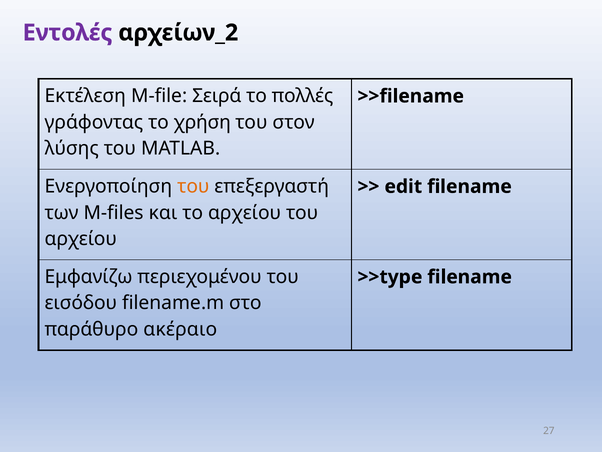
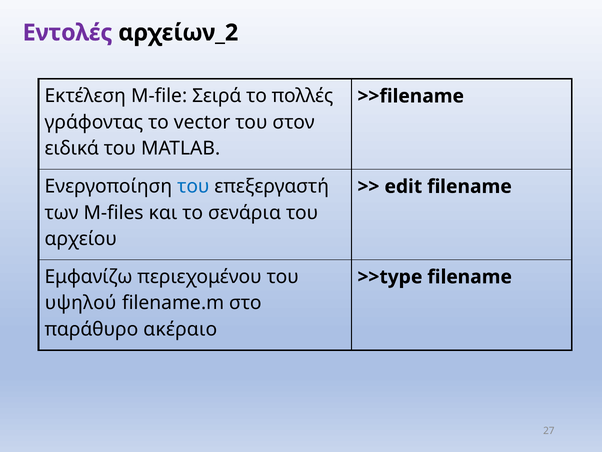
χρήση: χρήση -> vector (202, 122)
λύσης: λύσης -> ειδικά (72, 148)
του colour: orange -> blue (193, 186)
το αρχείου: αρχείου -> σενάρια (245, 213)
εισόδου: εισόδου -> υψηλού (81, 303)
